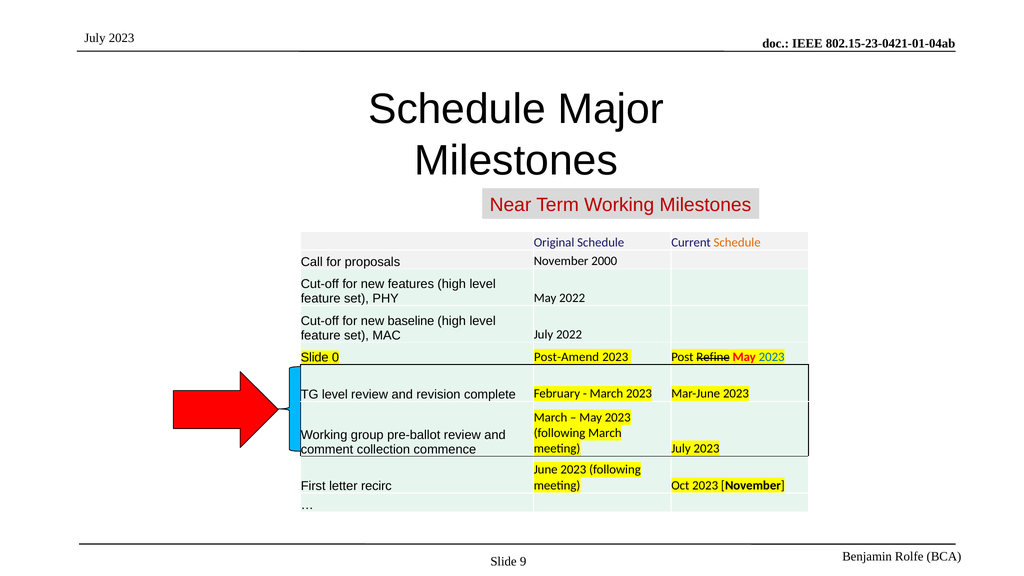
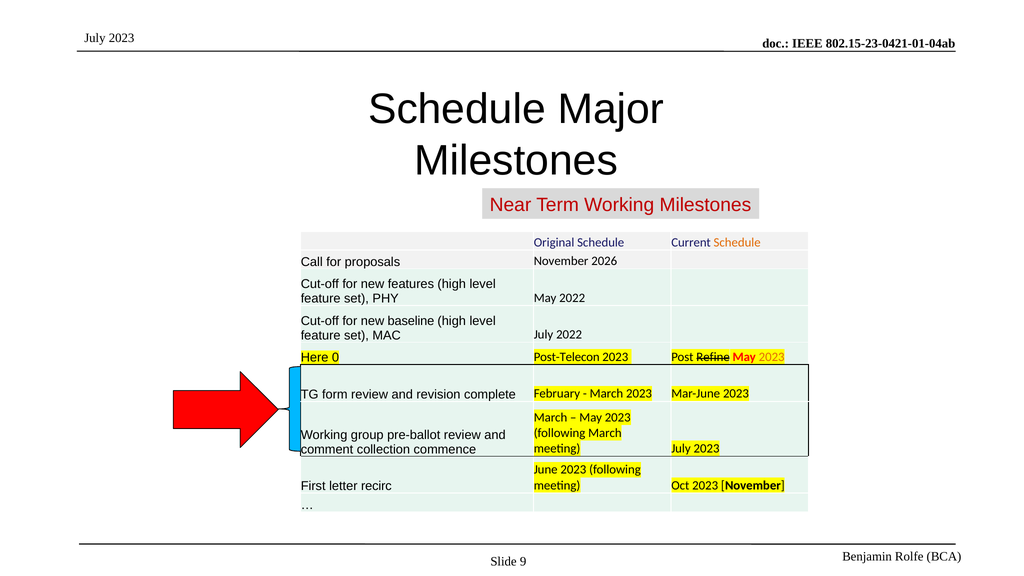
2000: 2000 -> 2026 (604, 261)
Slide: Slide -> Here (315, 358)
Post-Amend: Post-Amend -> Post-Telecon (567, 357)
2023 colour: blue -> orange (772, 357)
TG level: level -> form (335, 395)
